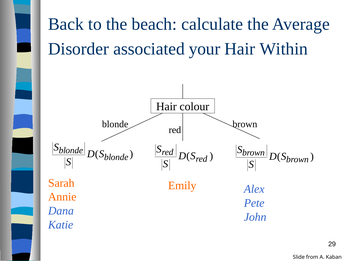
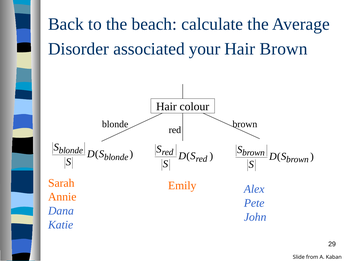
Hair Within: Within -> Brown (284, 49)
